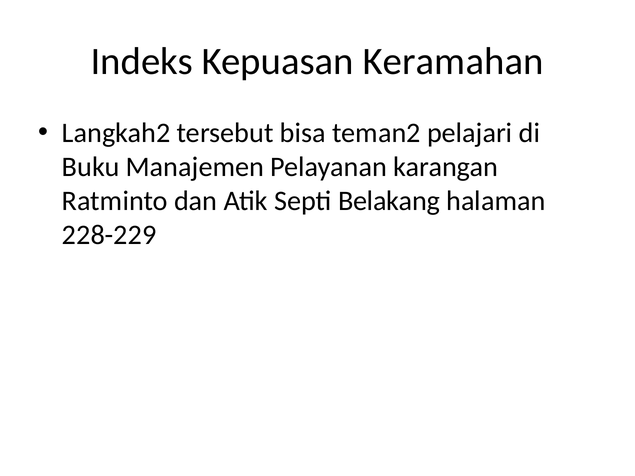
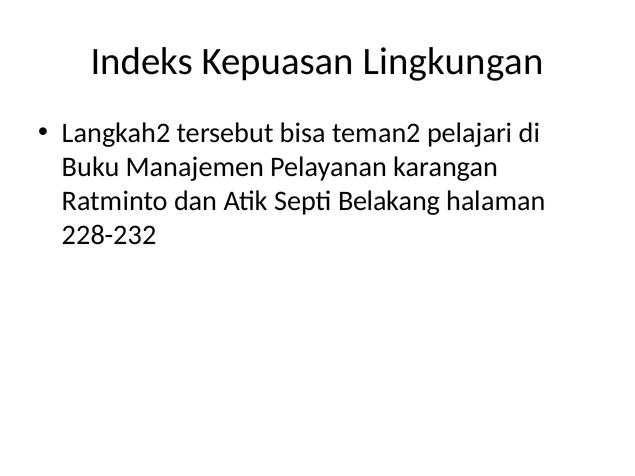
Keramahan: Keramahan -> Lingkungan (453, 61)
228-229: 228-229 -> 228-232 (109, 235)
